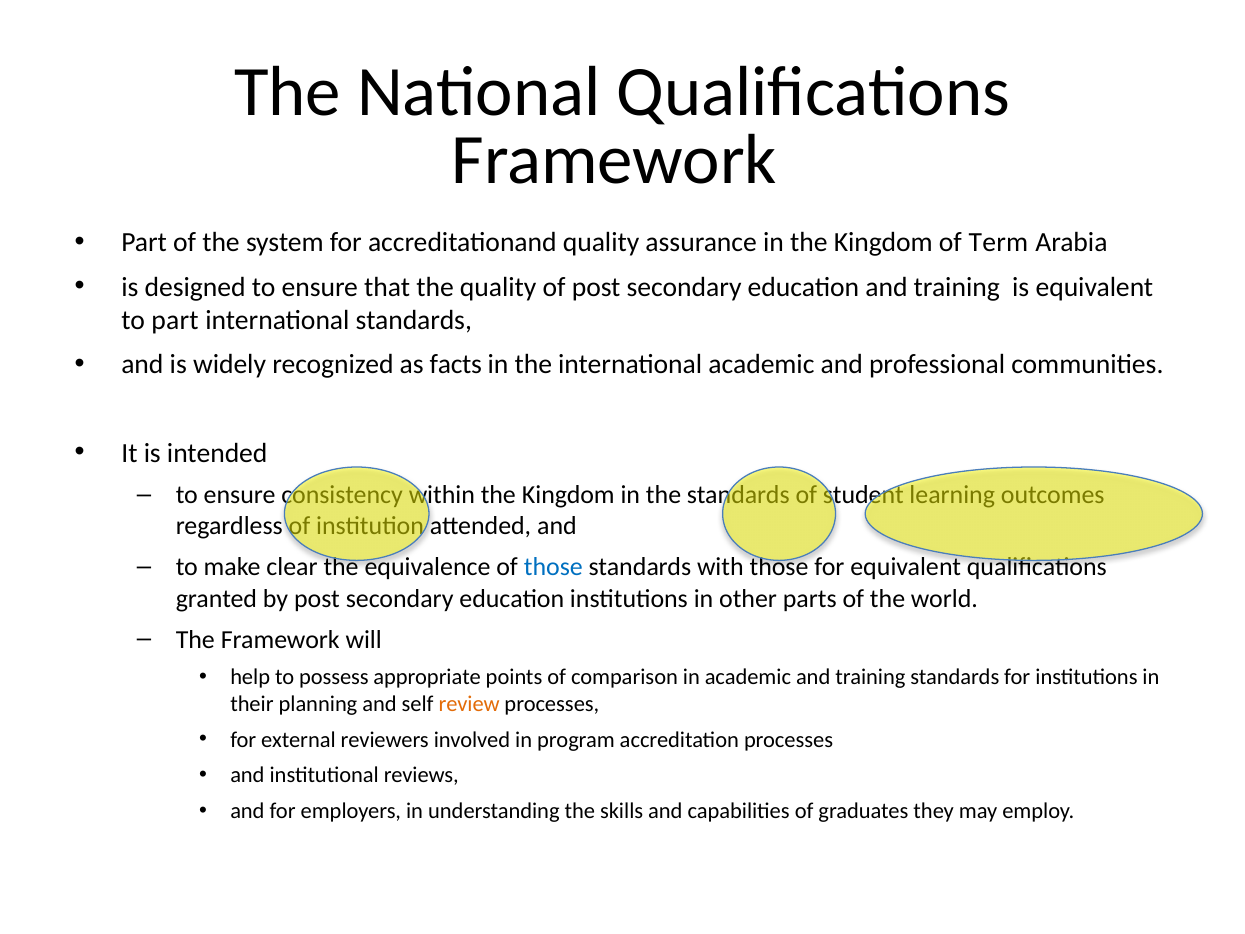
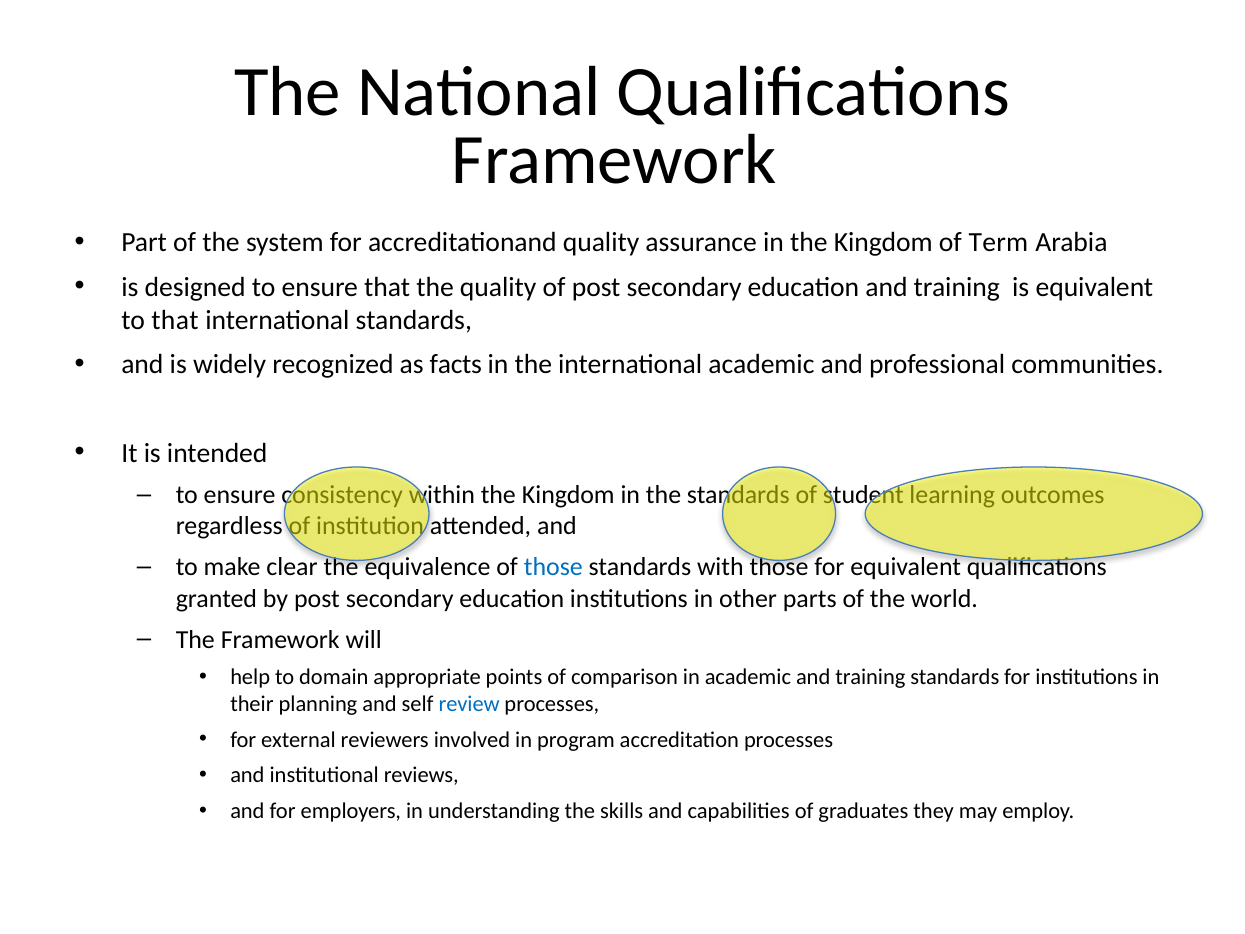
to part: part -> that (175, 320)
possess: possess -> domain (334, 677)
review colour: orange -> blue (469, 704)
